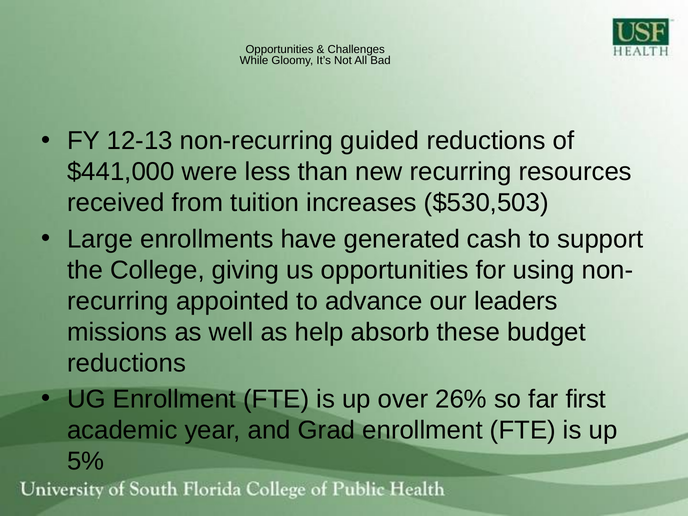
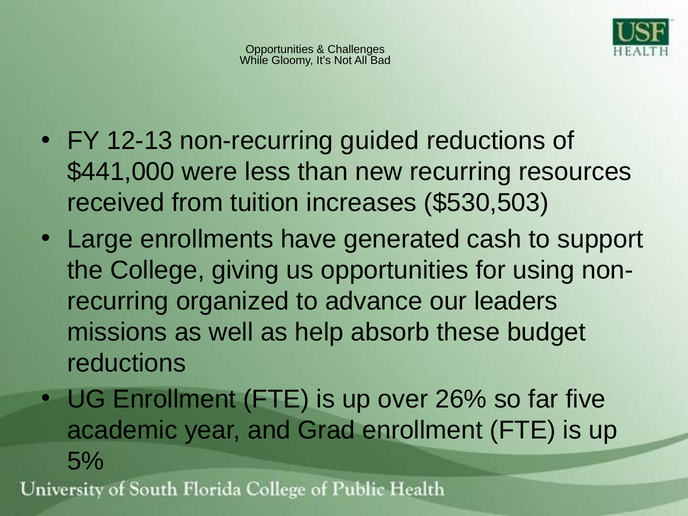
appointed: appointed -> organized (233, 301)
first: first -> five (586, 399)
